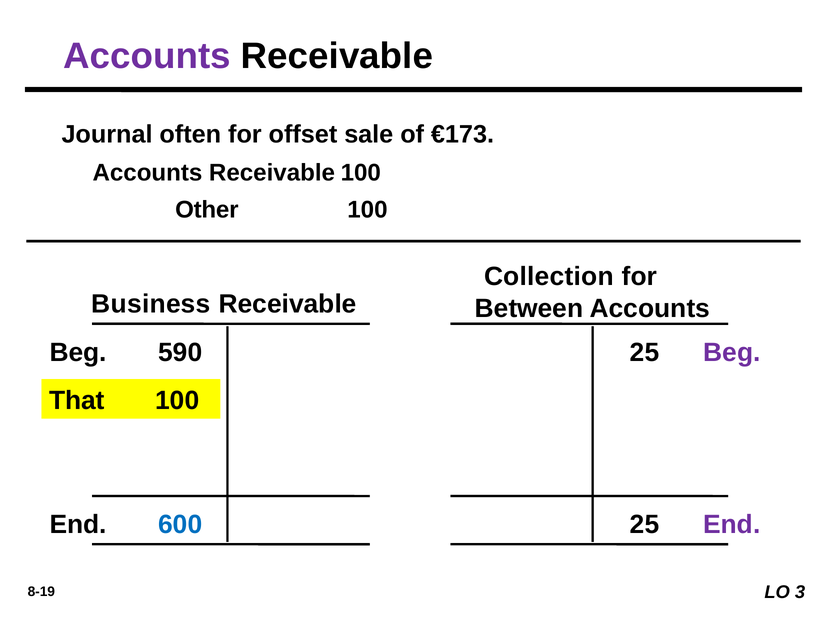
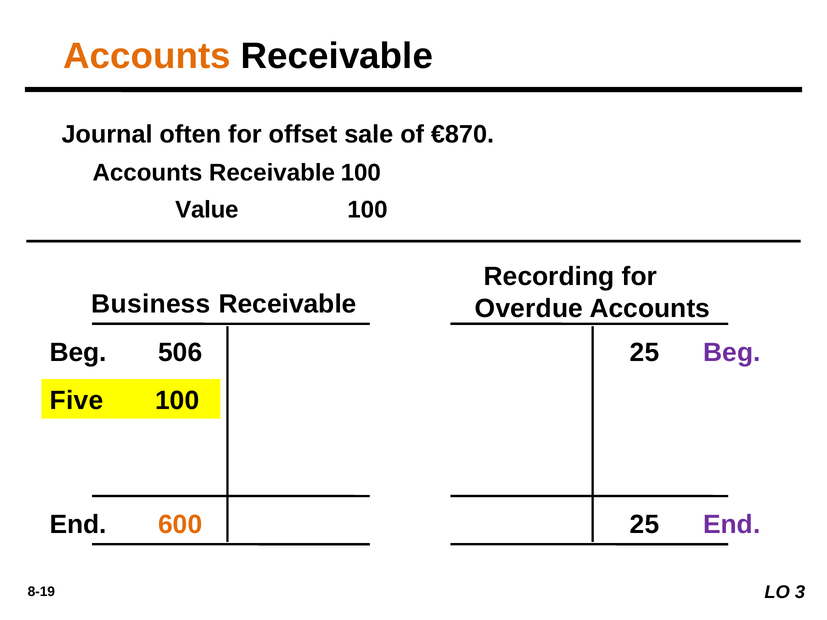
Accounts colour: purple -> orange (147, 56)
€173: €173 -> €870 (462, 134)
Other: Other -> Value (207, 210)
Collection: Collection -> Recording (549, 277)
Between: Between -> Overdue (529, 308)
590: 590 -> 506 (180, 353)
That: That -> Five (77, 401)
600 colour: blue -> orange (180, 525)
